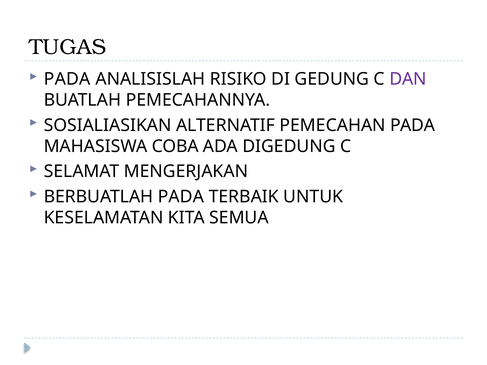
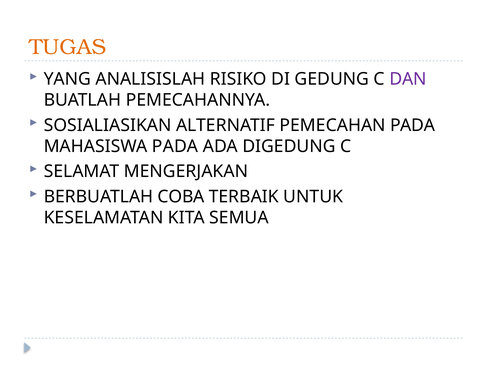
TUGAS colour: black -> orange (68, 47)
PADA: PADA -> YANG (67, 79)
MAHASISWA COBA: COBA -> PADA (175, 146)
BERBUATLAH PADA: PADA -> COBA (181, 197)
